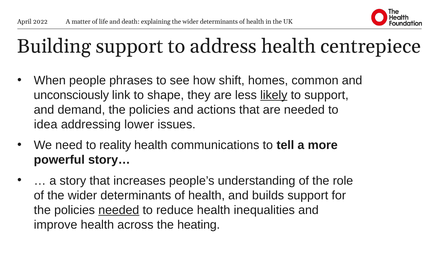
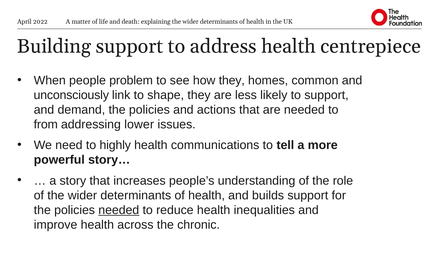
phrases: phrases -> problem (131, 80)
how shift: shift -> they (232, 80)
likely underline: present -> none (274, 95)
idea: idea -> from (46, 124)
reality: reality -> highly (115, 145)
heating: heating -> chronic (199, 225)
